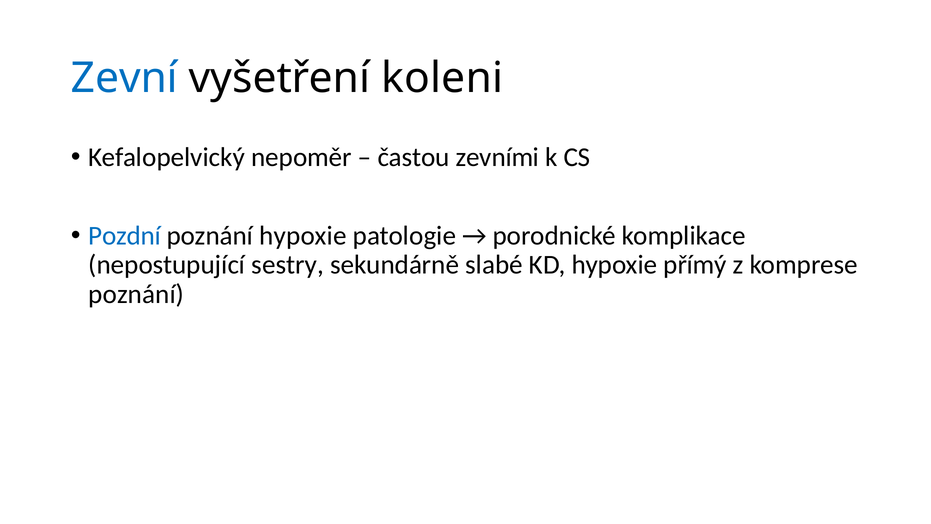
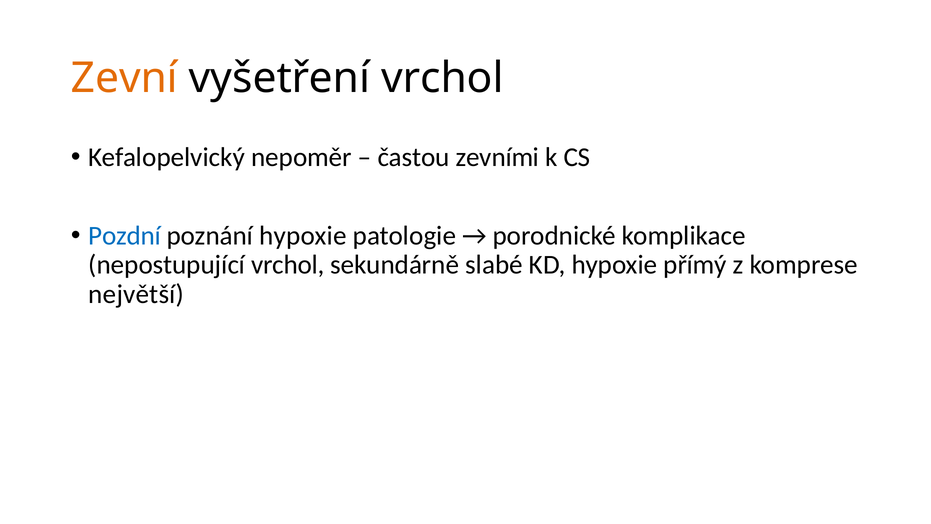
Zevní colour: blue -> orange (124, 78)
vyšetření koleni: koleni -> vrchol (442, 78)
nepostupující sestry: sestry -> vrchol (288, 265)
poznání: poznání -> největší (136, 294)
